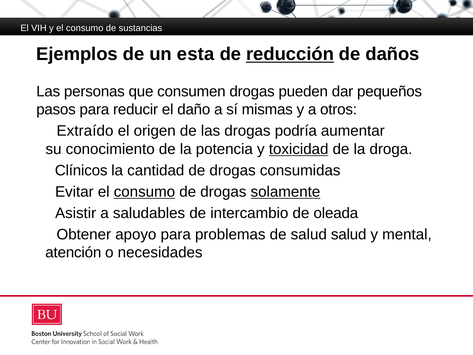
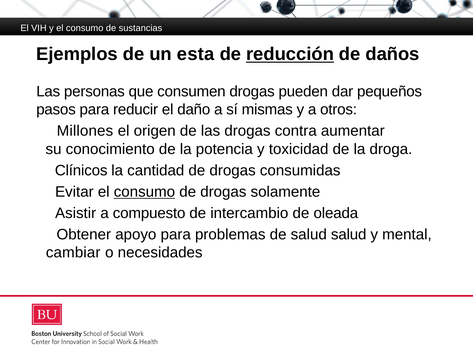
Extraído: Extraído -> Millones (85, 131)
podría: podría -> contra (296, 131)
toxicidad underline: present -> none (299, 149)
solamente underline: present -> none (285, 192)
saludables: saludables -> compuesto (149, 213)
atención: atención -> cambiar (73, 252)
